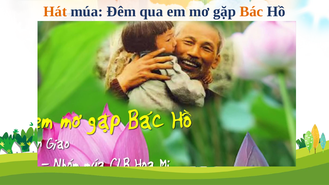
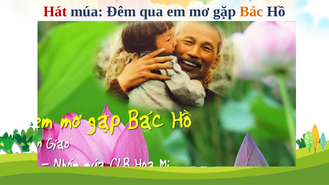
Hát colour: orange -> red (55, 11)
